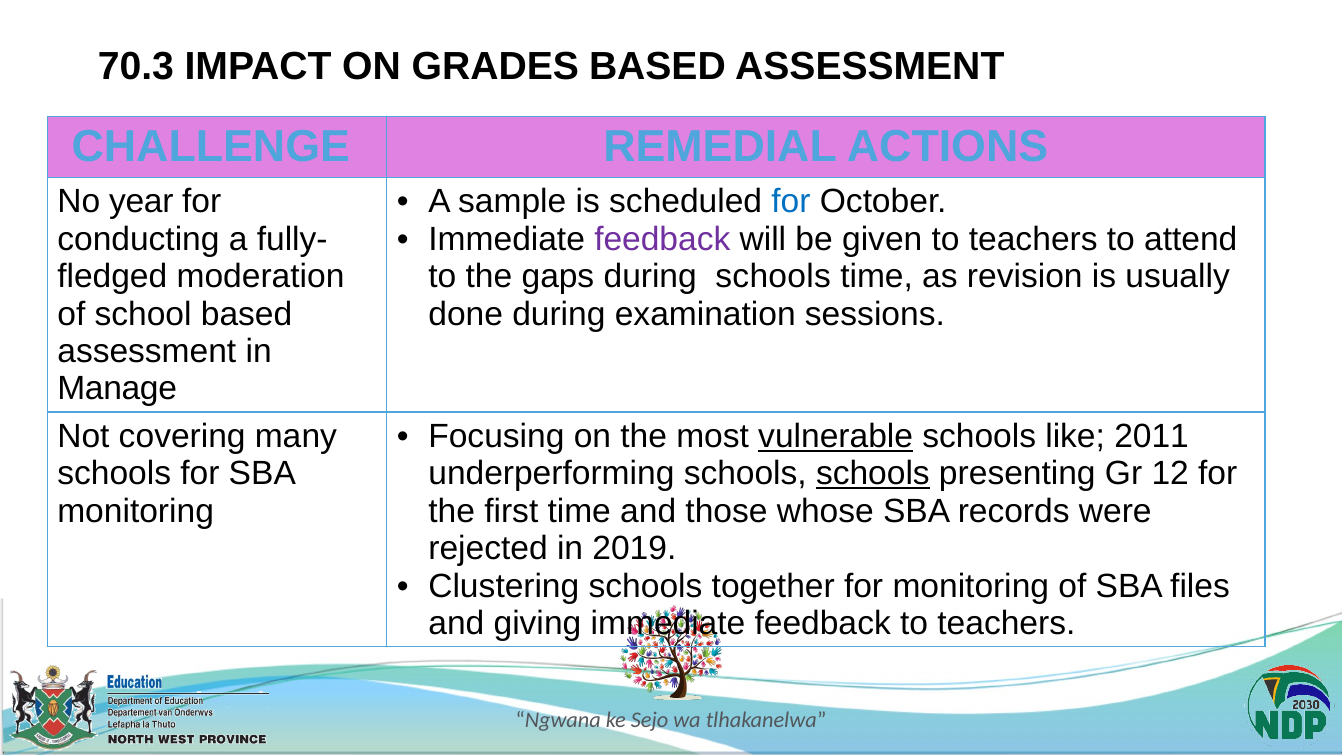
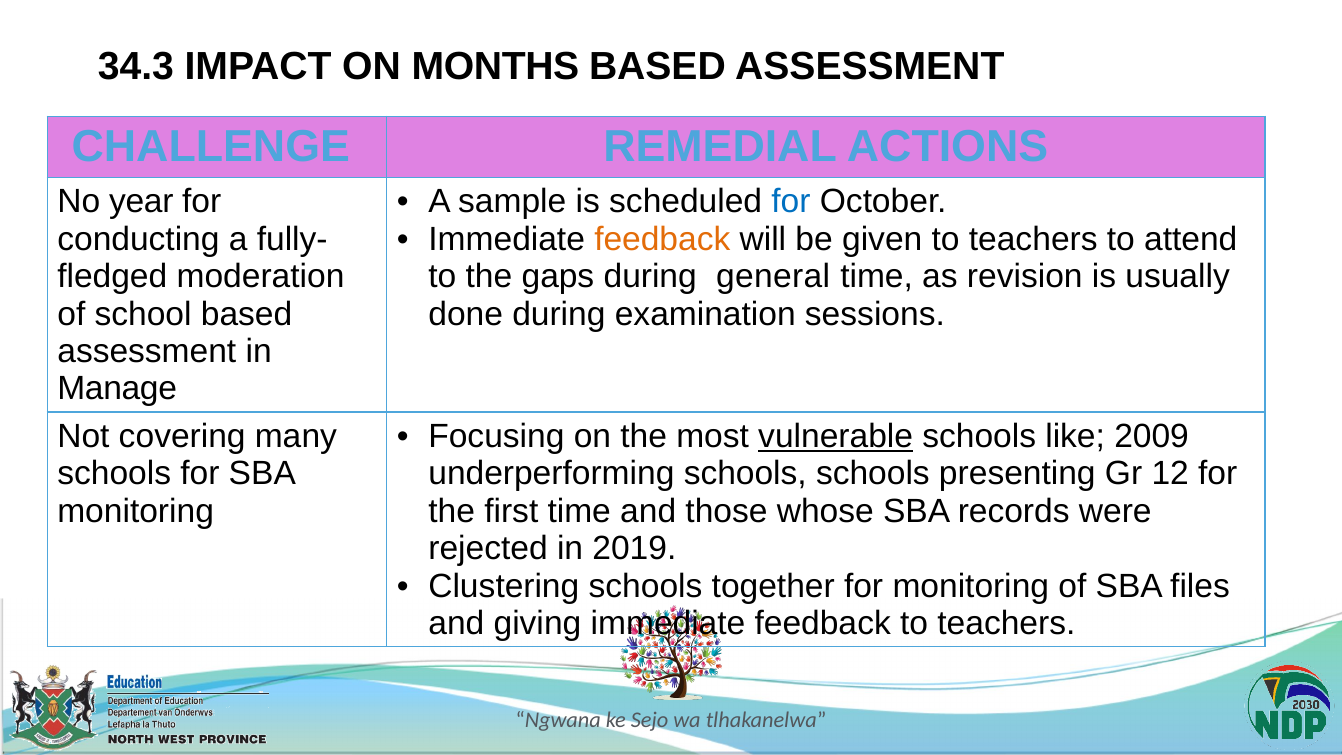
70.3: 70.3 -> 34.3 (136, 67)
GRADES: GRADES -> MONTHS (495, 67)
feedback colour: purple -> orange (662, 239)
during schools: schools -> general (773, 277)
2011: 2011 -> 2009 (1152, 436)
schools underline: present -> none (873, 474)
